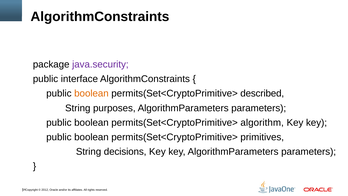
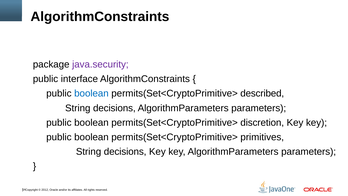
boolean colour: orange -> blue (91, 93)
purposes: purposes -> decisions (114, 108)
algorithm: algorithm -> discretion (262, 122)
